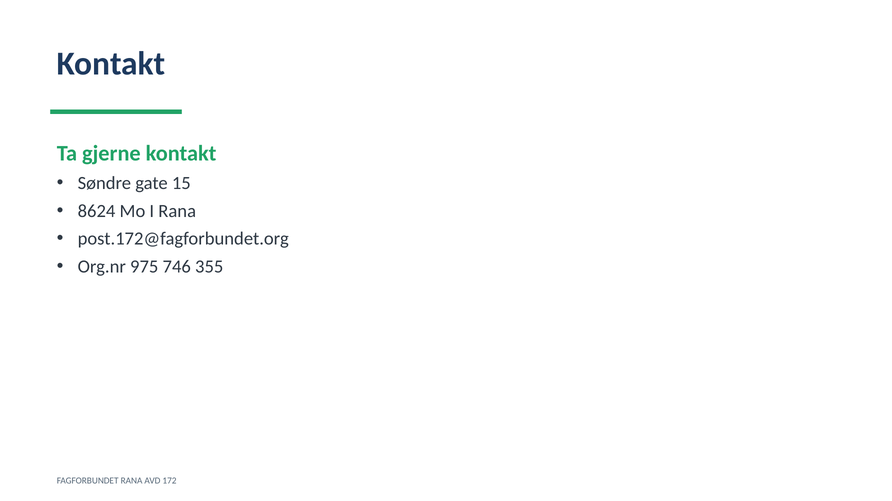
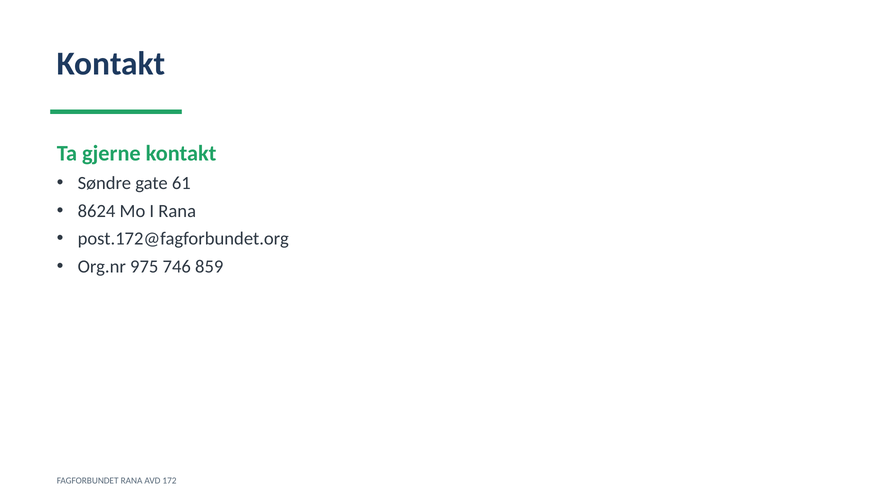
15: 15 -> 61 (181, 183)
355: 355 -> 859 (209, 267)
